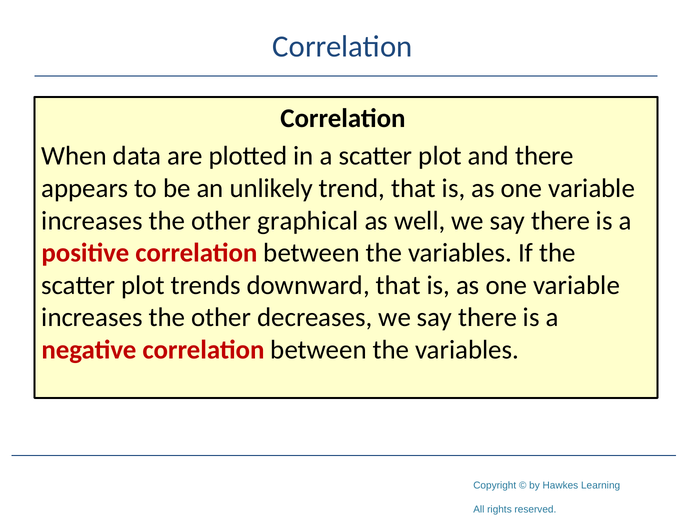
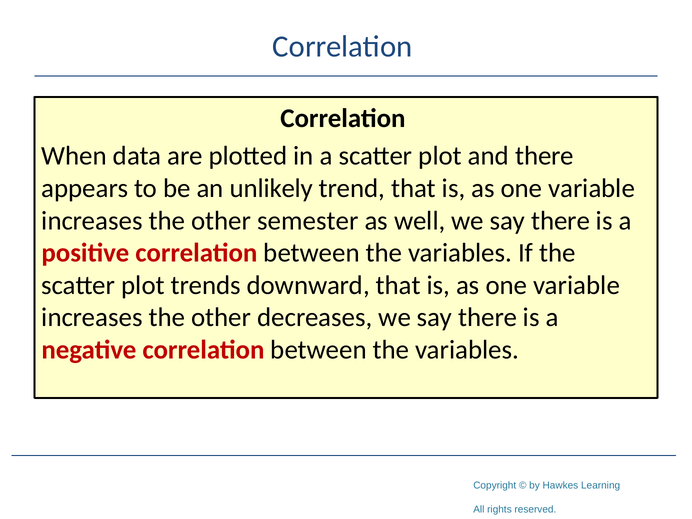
graphical: graphical -> semester (308, 221)
